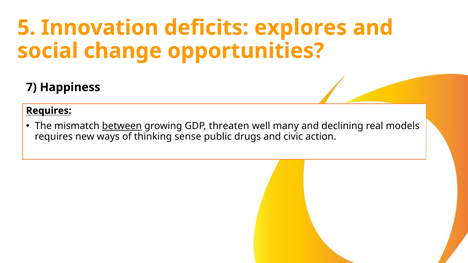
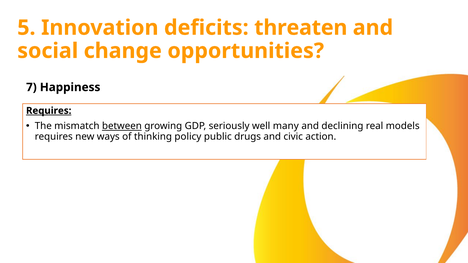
explores: explores -> threaten (301, 28)
Requires underline: none -> present (49, 111)
threaten: threaten -> seriously (229, 126)
sense: sense -> policy (188, 137)
